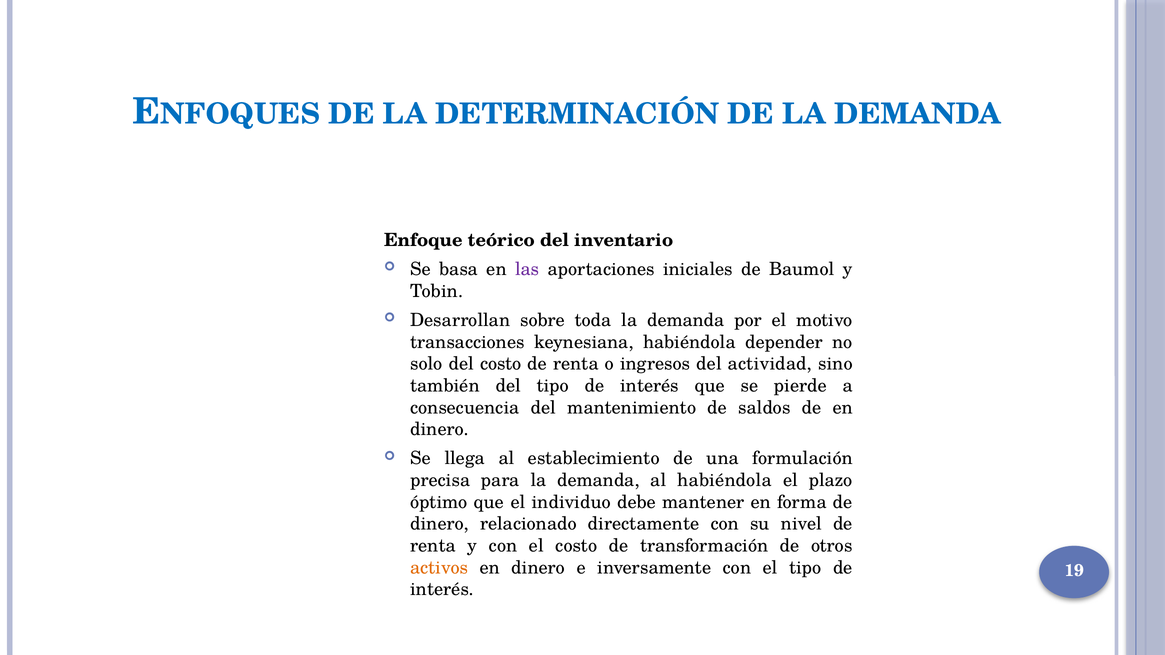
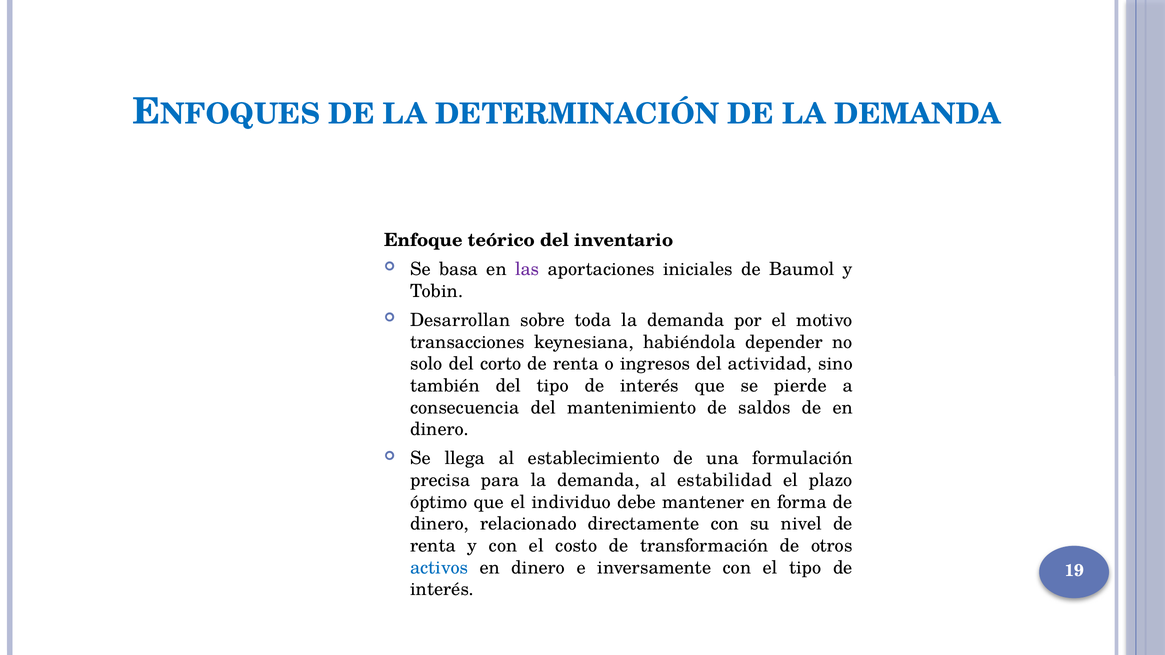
del costo: costo -> corto (501, 364)
al habiéndola: habiéndola -> estabilidad (725, 481)
activos colour: orange -> blue (439, 568)
